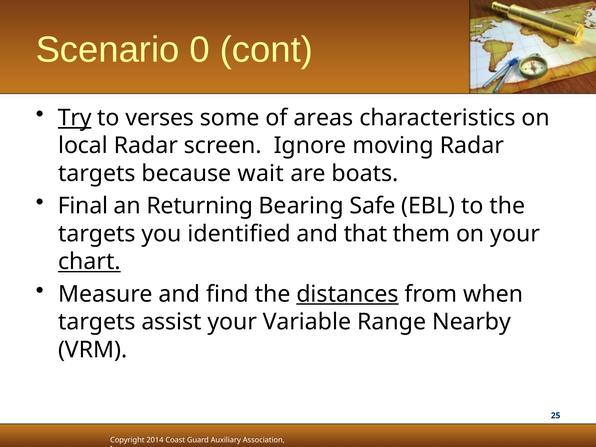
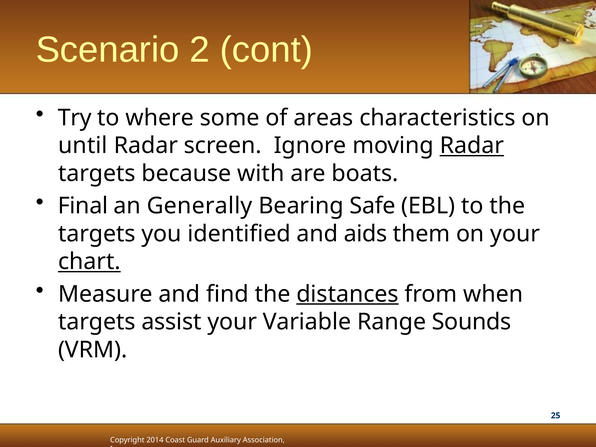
0: 0 -> 2 (200, 50)
Try underline: present -> none (75, 118)
verses: verses -> where (160, 118)
local: local -> until (83, 146)
Radar underline: none -> present (472, 146)
wait: wait -> with (261, 173)
Returning: Returning -> Generally (200, 206)
that: that -> aids (366, 234)
Nearby: Nearby -> Sounds (472, 322)
